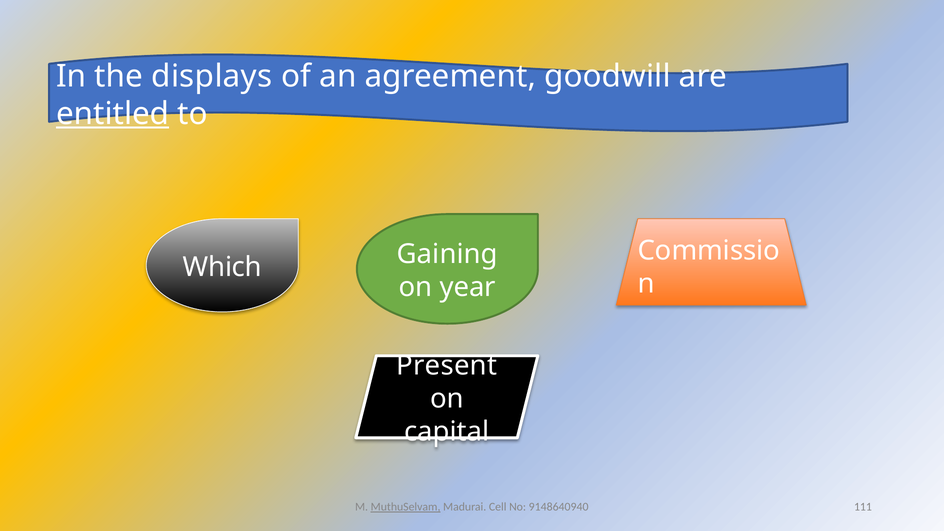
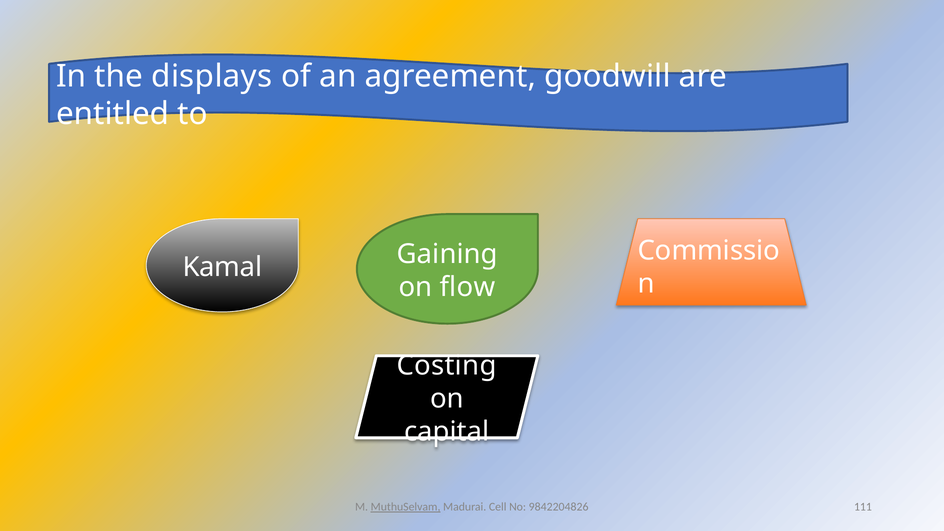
entitled underline: present -> none (113, 114)
Which: Which -> Kamal (222, 267)
year: year -> flow (468, 287)
Present: Present -> Costing (447, 366)
9148640940: 9148640940 -> 9842204826 (559, 507)
